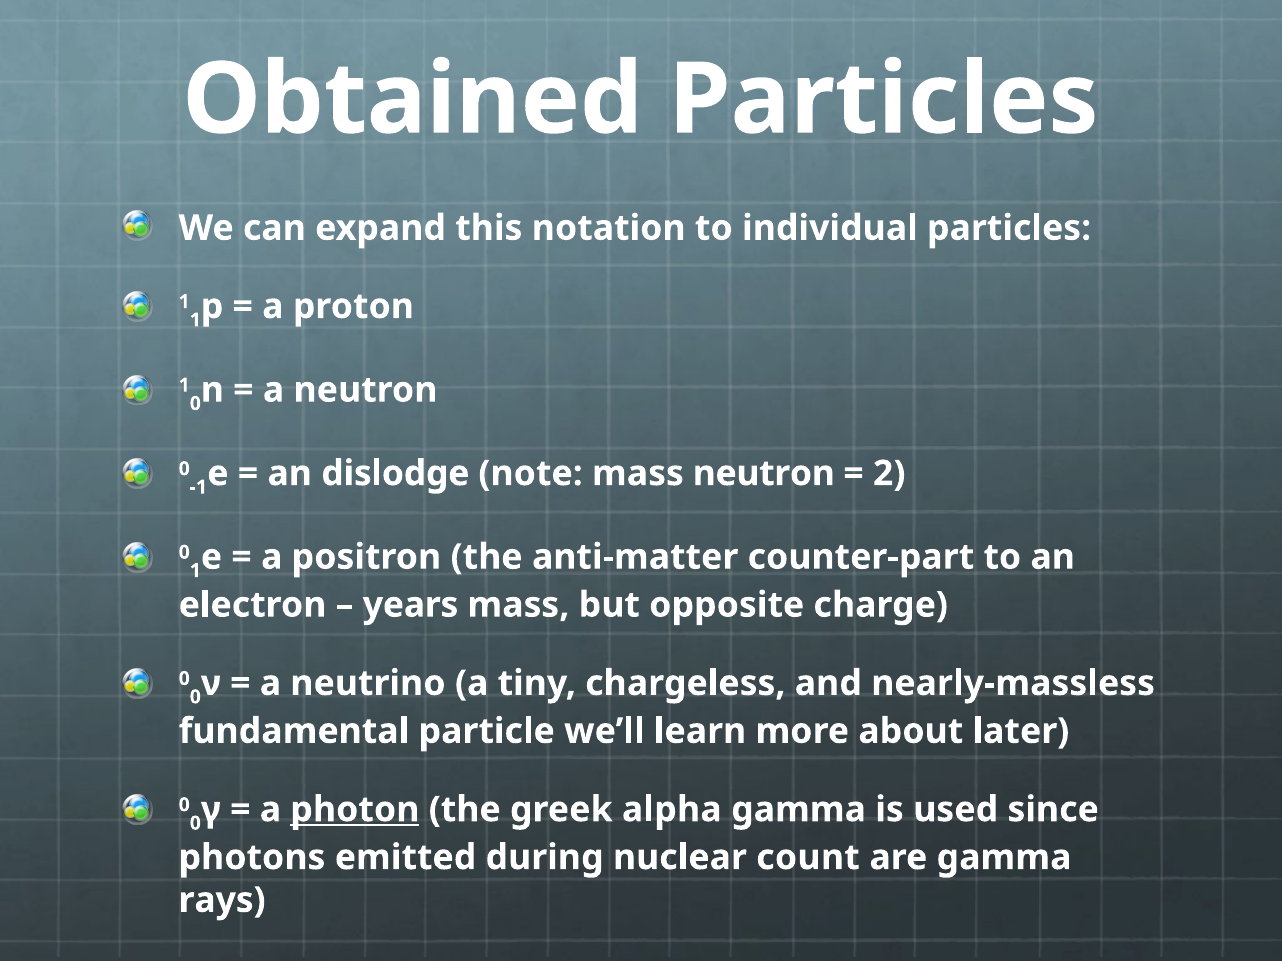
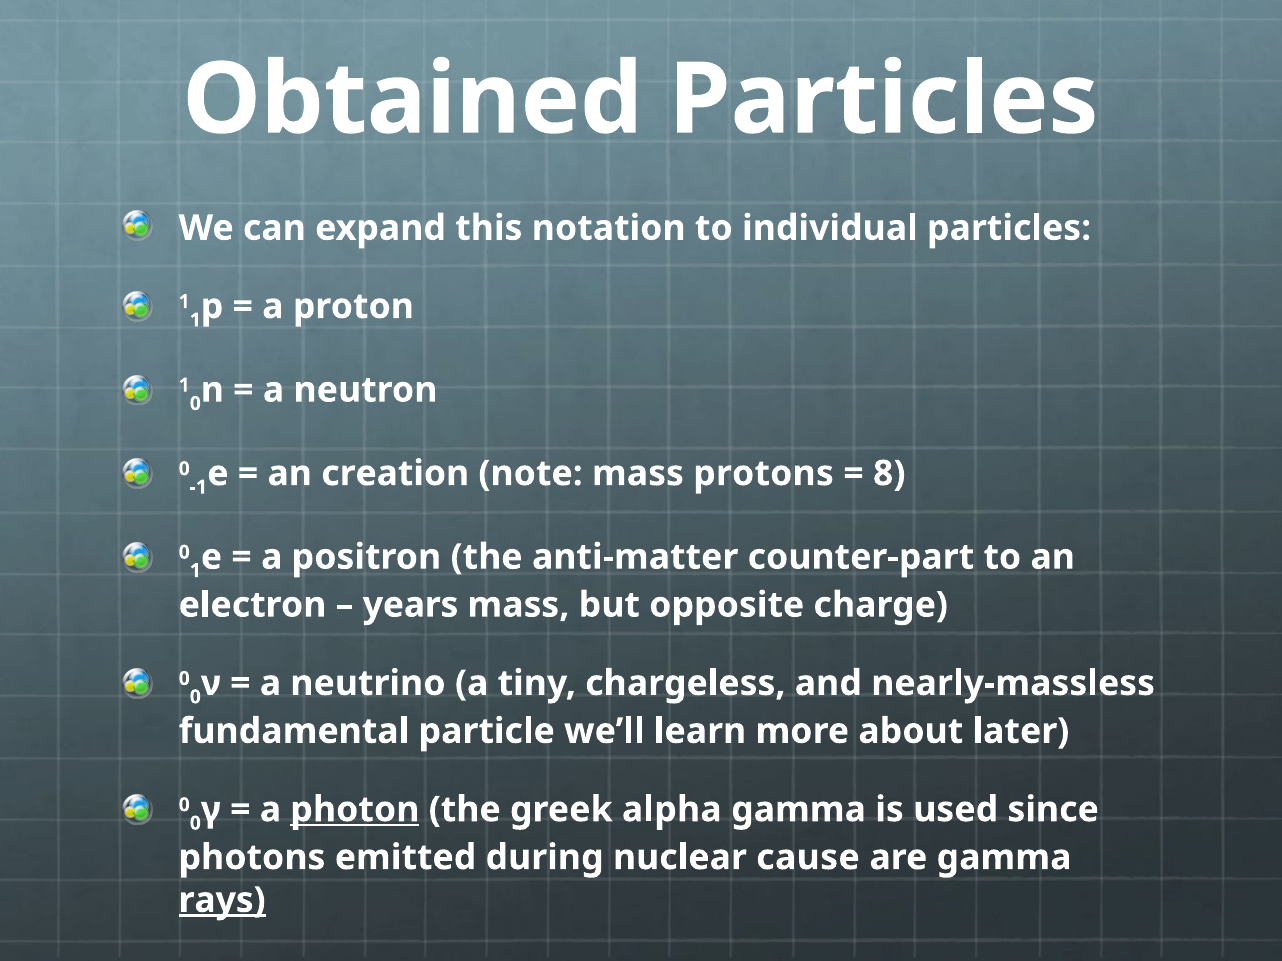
dislodge: dislodge -> creation (395, 474)
mass neutron: neutron -> protons (764, 474)
2: 2 -> 8 (889, 474)
count: count -> cause (808, 858)
rays underline: none -> present (222, 901)
